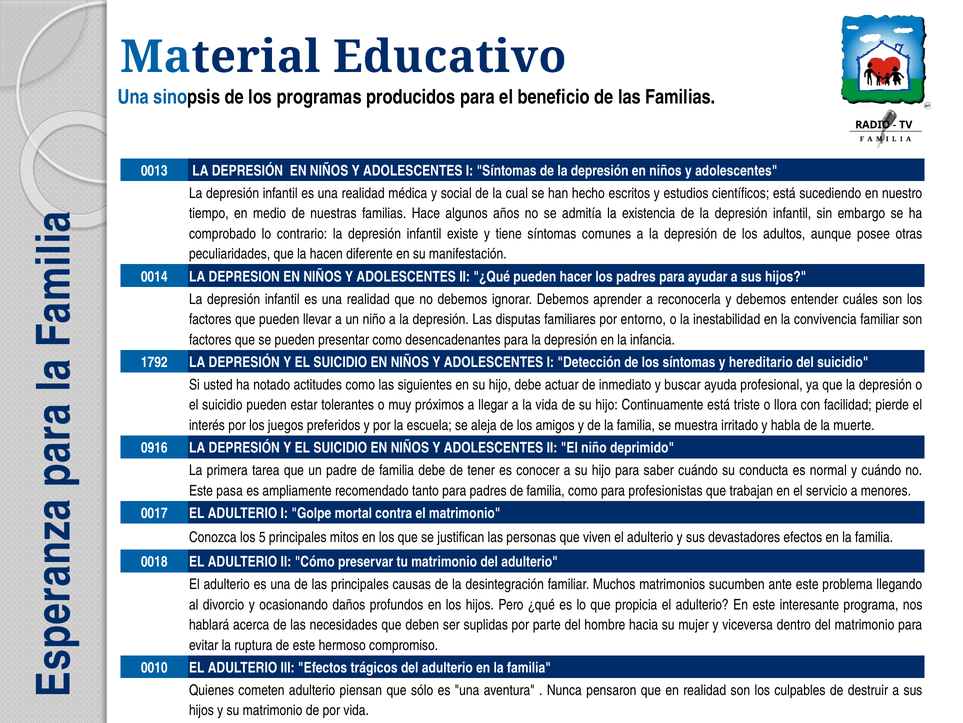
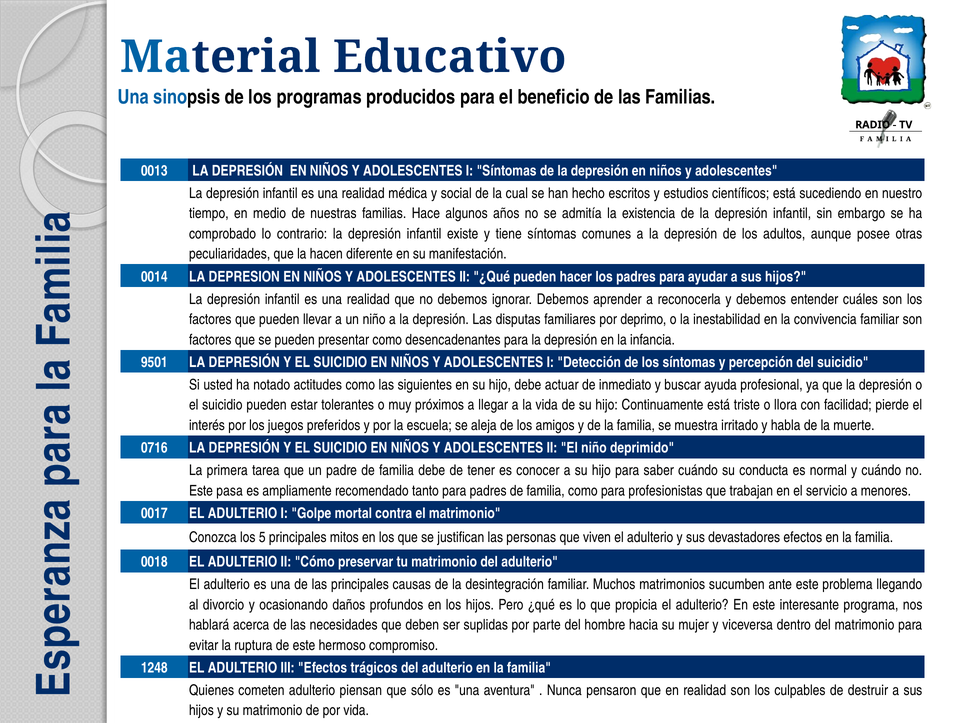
entorno: entorno -> deprimo (643, 319)
1792: 1792 -> 9501 (154, 362)
hereditario: hereditario -> percepción (761, 362)
0916: 0916 -> 0716 (154, 447)
0010: 0010 -> 1248 (154, 667)
